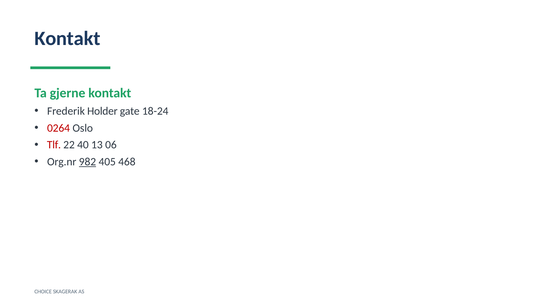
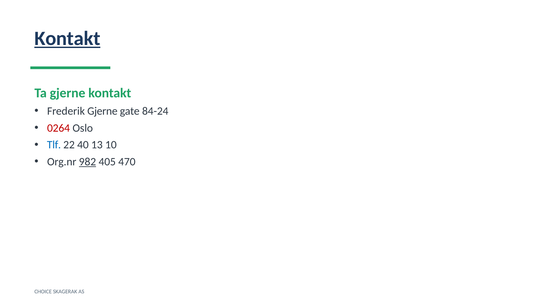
Kontakt underline: none -> present (67, 39)
Frederik Holder: Holder -> Gjerne (102, 111)
18-24: 18-24 -> 84-24 (155, 111)
Tlf colour: red -> blue (54, 145)
06: 06 -> 10 (111, 145)
468: 468 -> 470 (127, 162)
